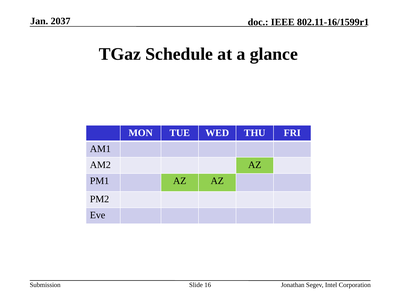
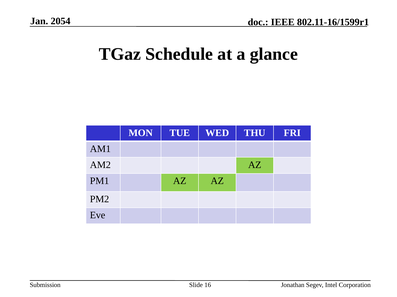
2037: 2037 -> 2054 (61, 21)
